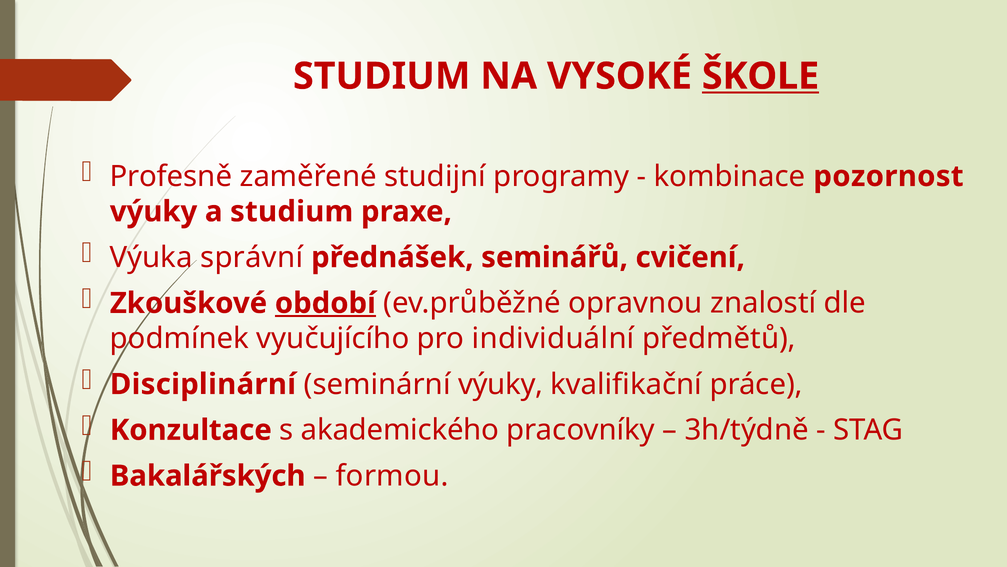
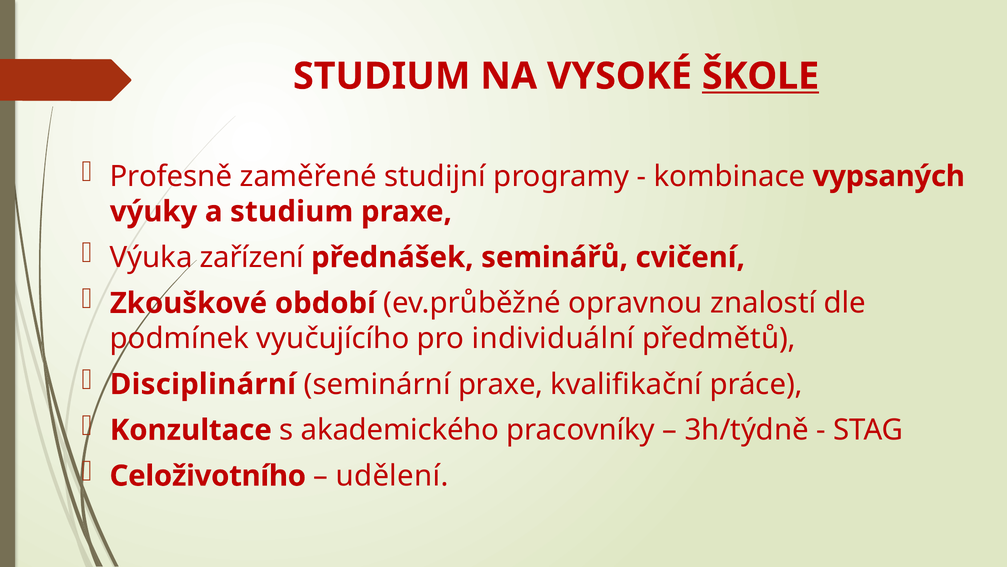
pozornost: pozornost -> vypsaných (889, 176)
správní: správní -> zařízení (252, 257)
období underline: present -> none (325, 303)
seminární výuky: výuky -> praxe (501, 384)
Bakalářských: Bakalářských -> Celoživotního (208, 475)
formou: formou -> udělení (392, 475)
